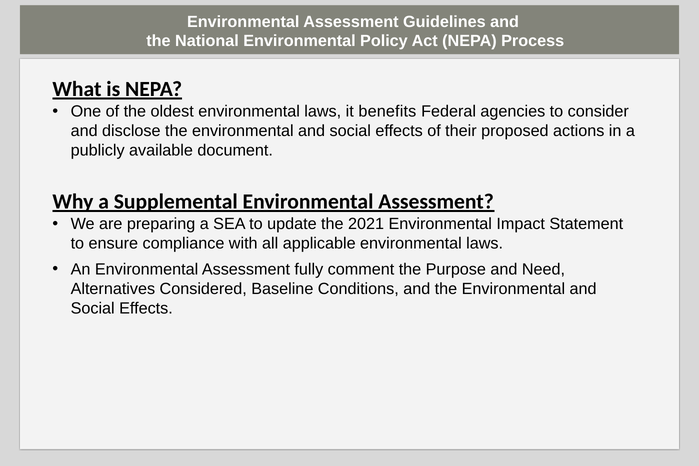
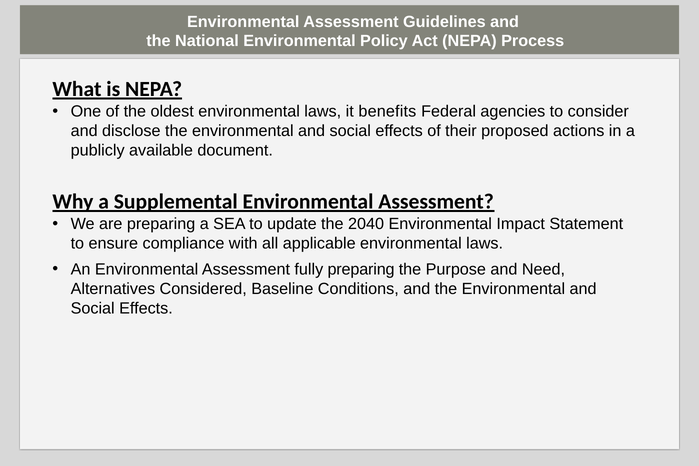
2021: 2021 -> 2040 (366, 224)
fully comment: comment -> preparing (361, 269)
